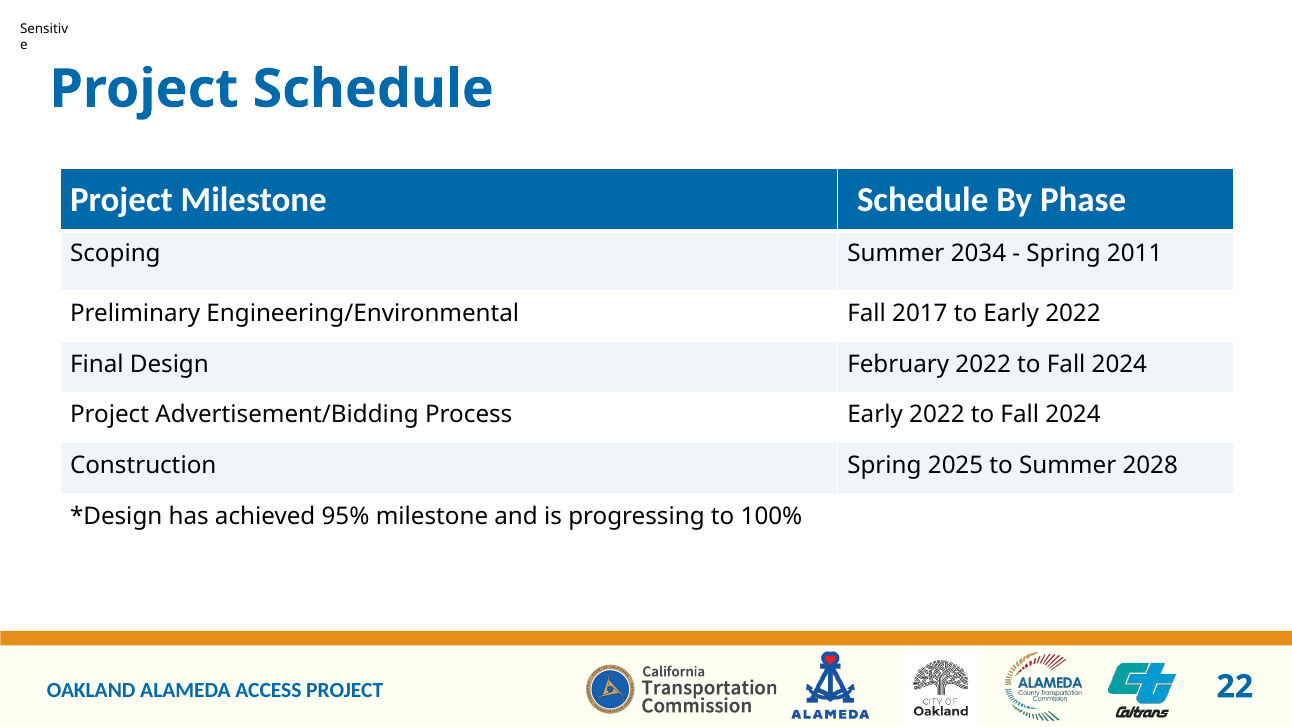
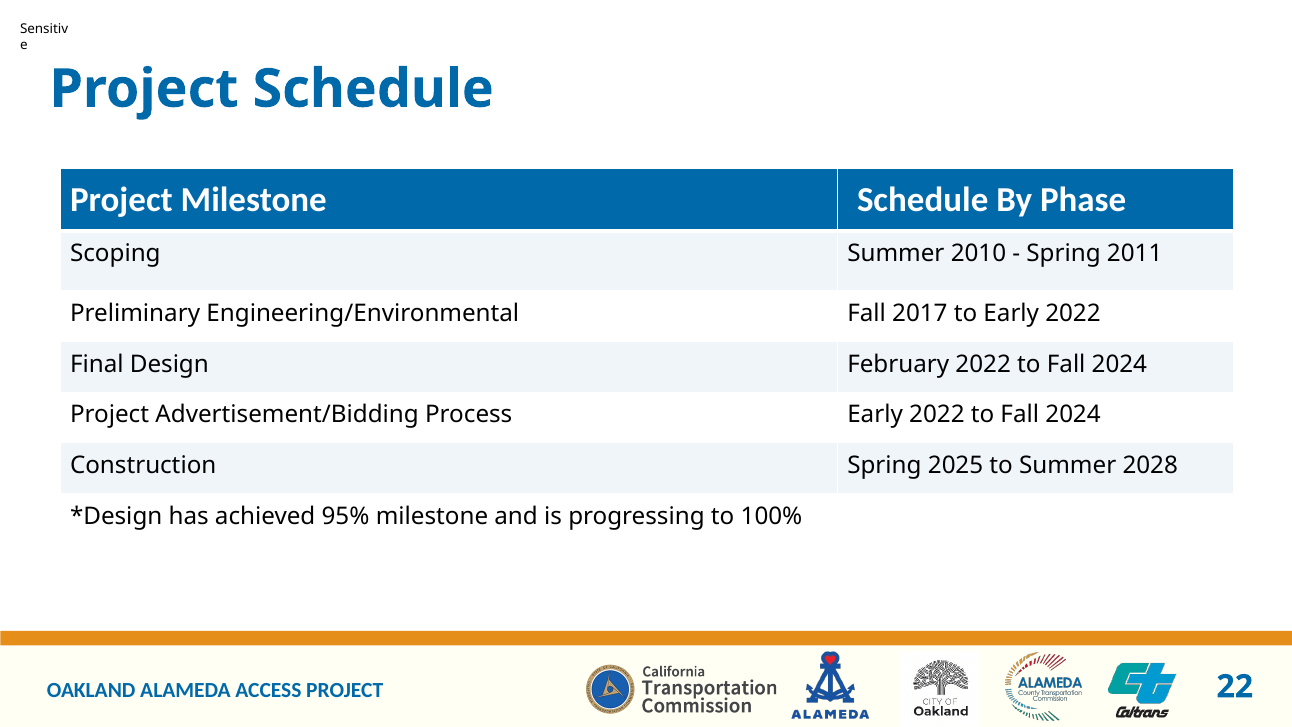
2034: 2034 -> 2010 (978, 254)
